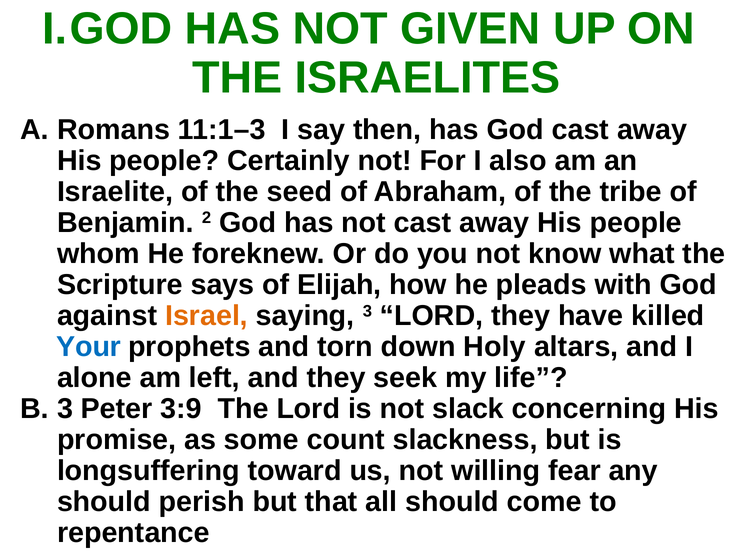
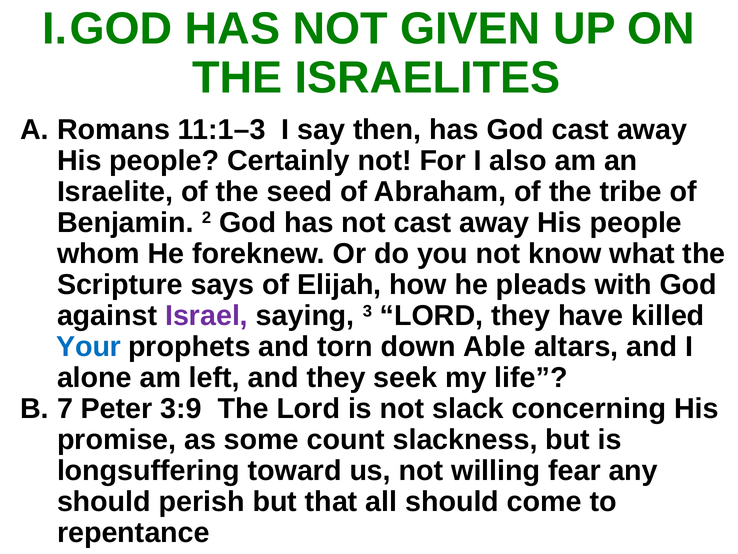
Israel colour: orange -> purple (207, 315)
Holy: Holy -> Able (495, 346)
3: 3 -> 7 (65, 408)
